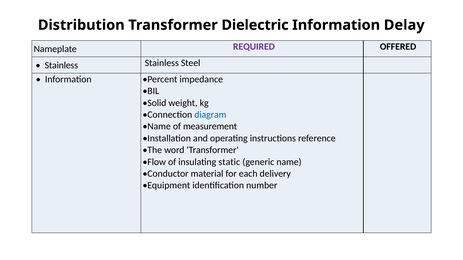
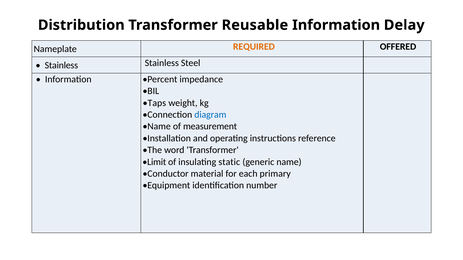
Dielectric: Dielectric -> Reusable (255, 25)
REQUIRED colour: purple -> orange (254, 47)
Solid: Solid -> Taps (154, 103)
Flow: Flow -> Limit (154, 162)
delivery: delivery -> primary (275, 174)
